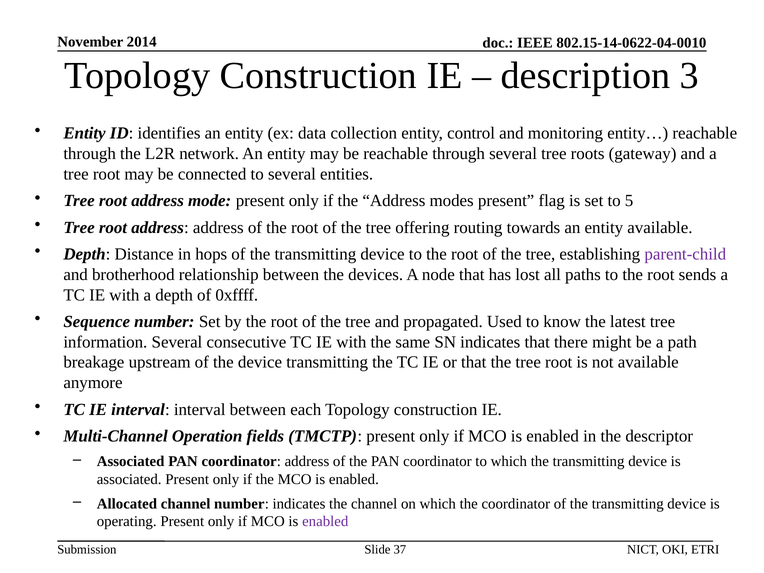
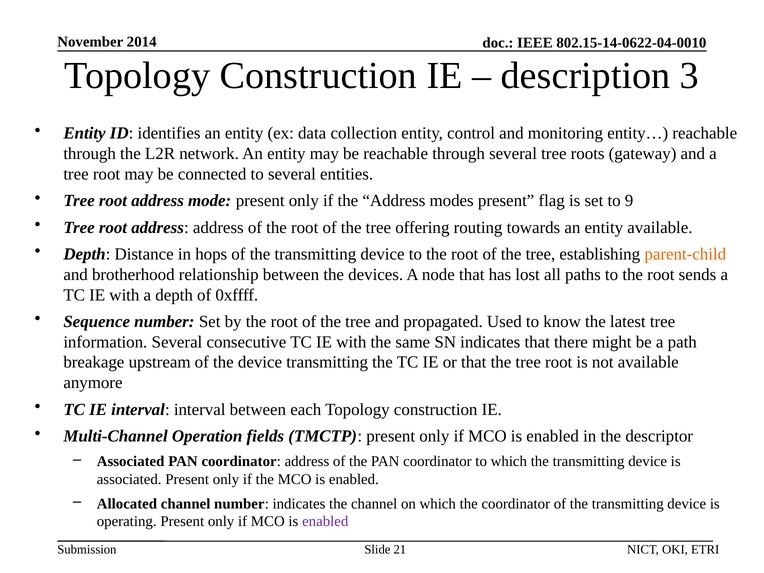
5: 5 -> 9 (629, 201)
parent-child colour: purple -> orange (685, 254)
37: 37 -> 21 (400, 550)
